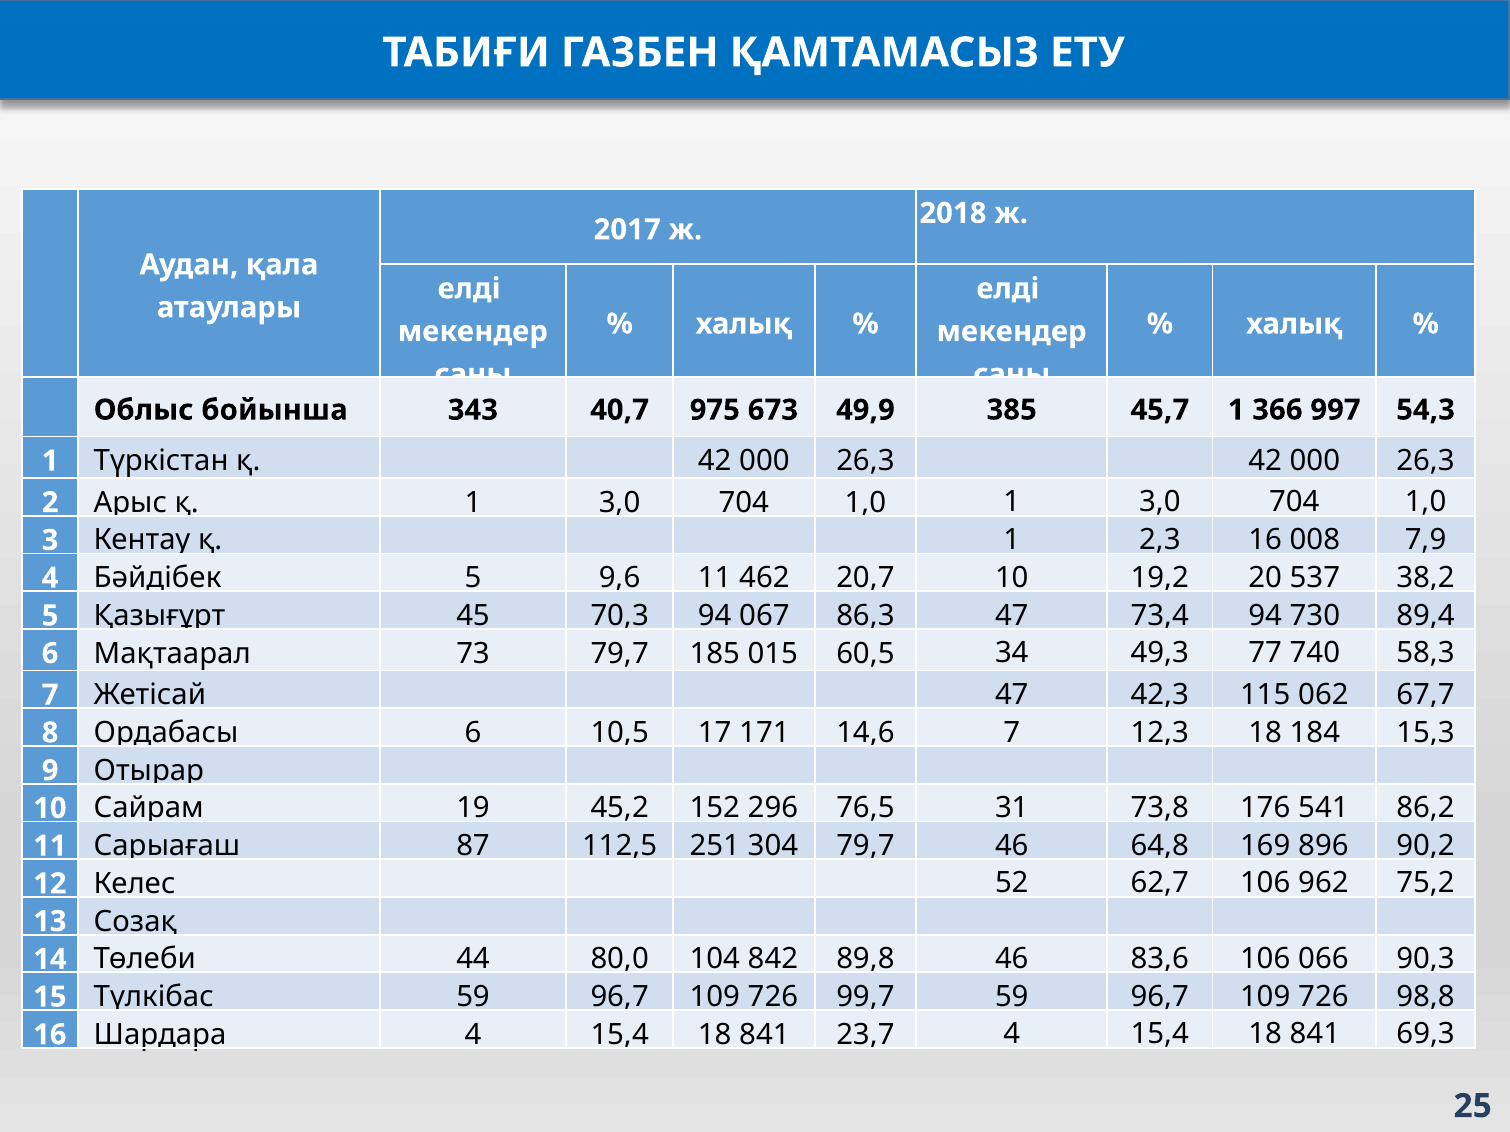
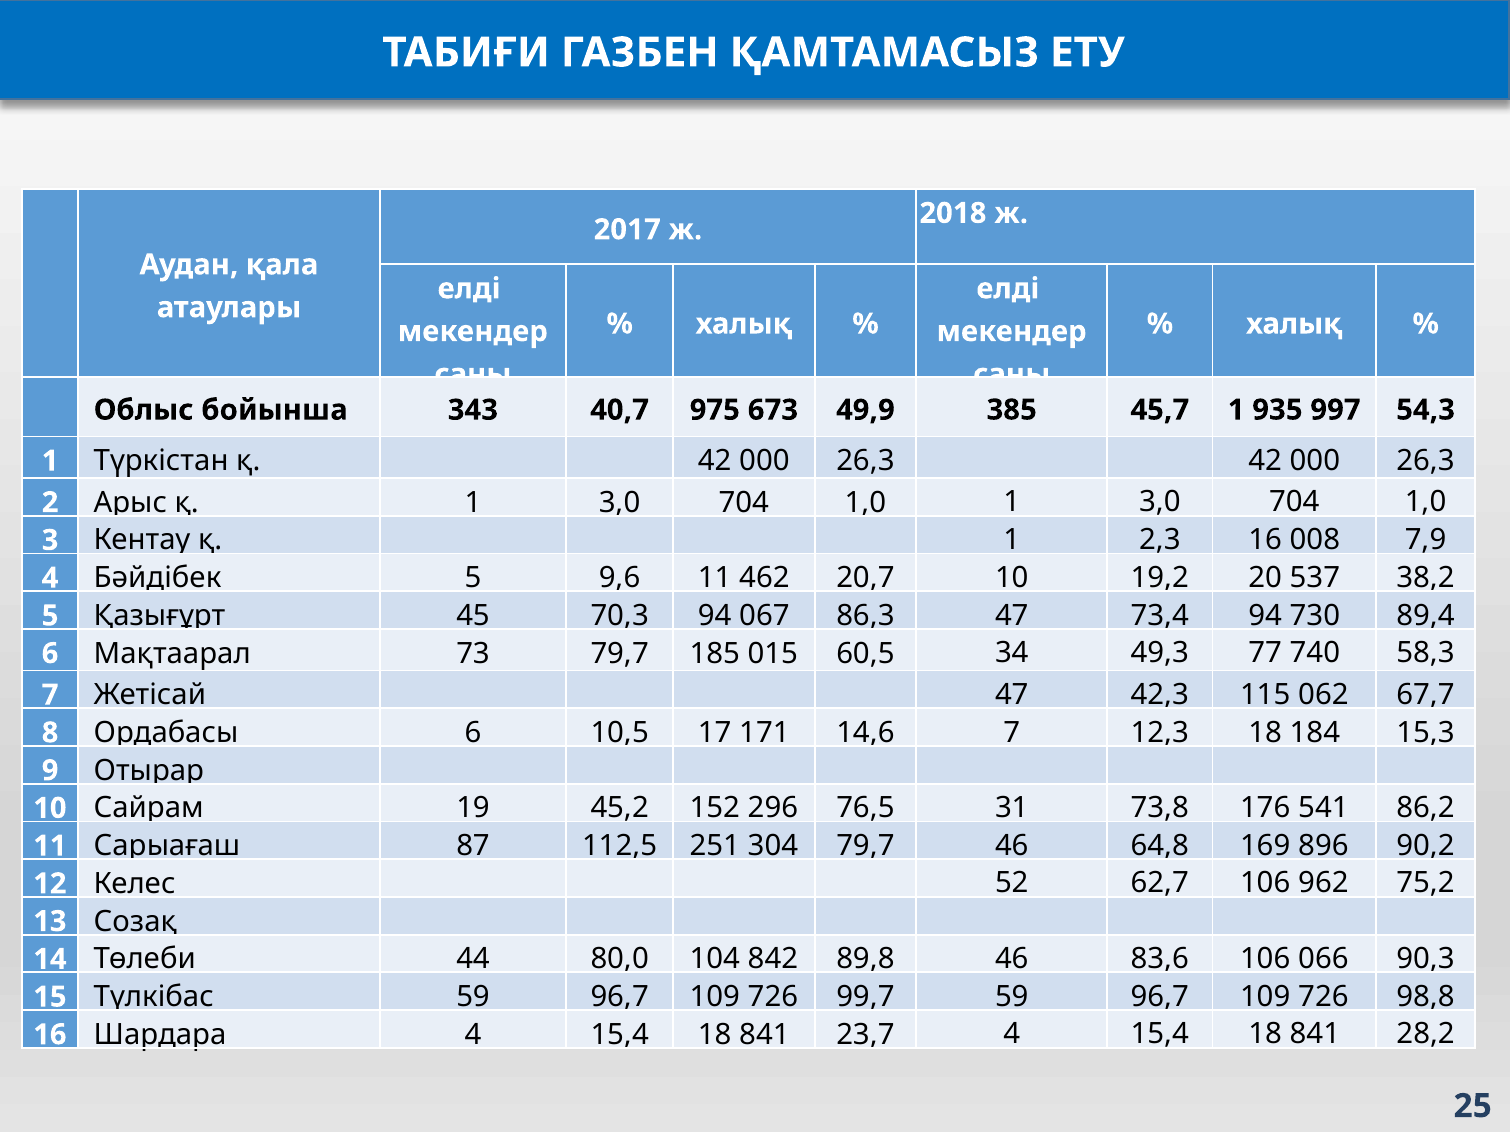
366: 366 -> 935 (1277, 410)
69,3: 69,3 -> 28,2 (1426, 1035)
